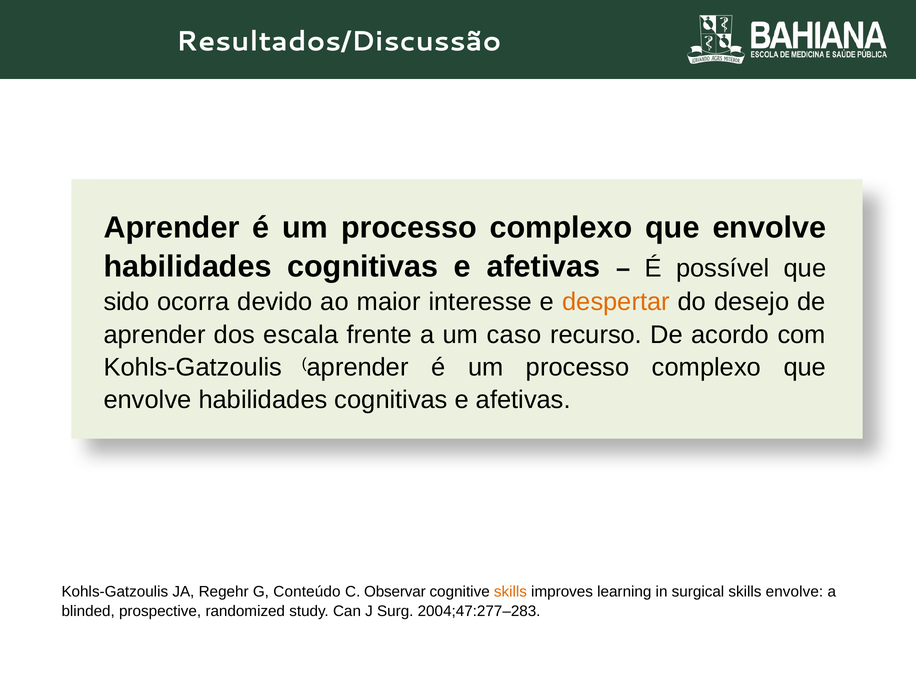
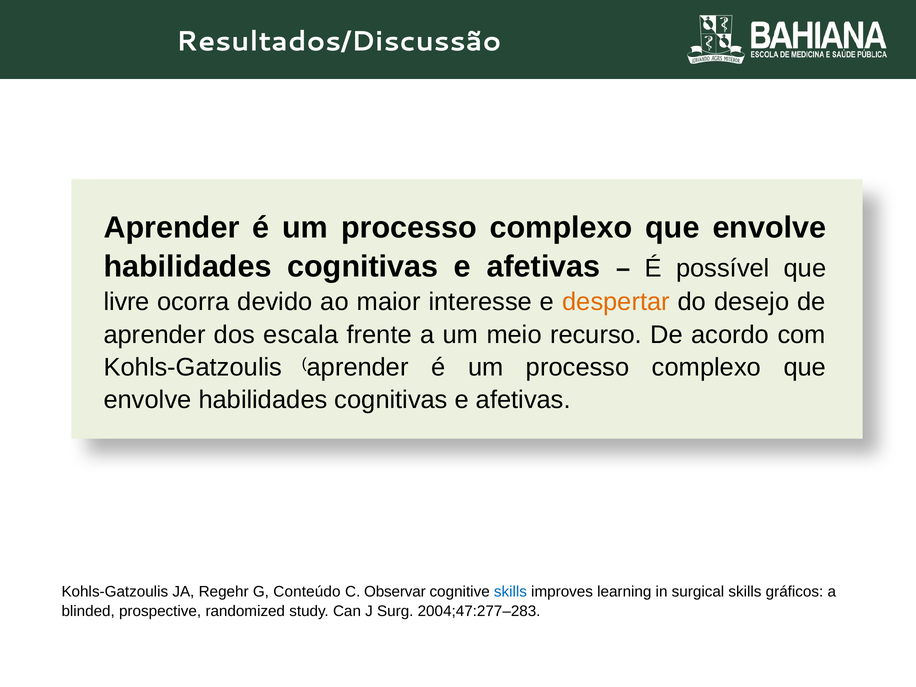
sido: sido -> livre (127, 302)
caso: caso -> meio (514, 335)
skills colour: orange -> blue (510, 592)
skills envolve: envolve -> gráficos (794, 592)
